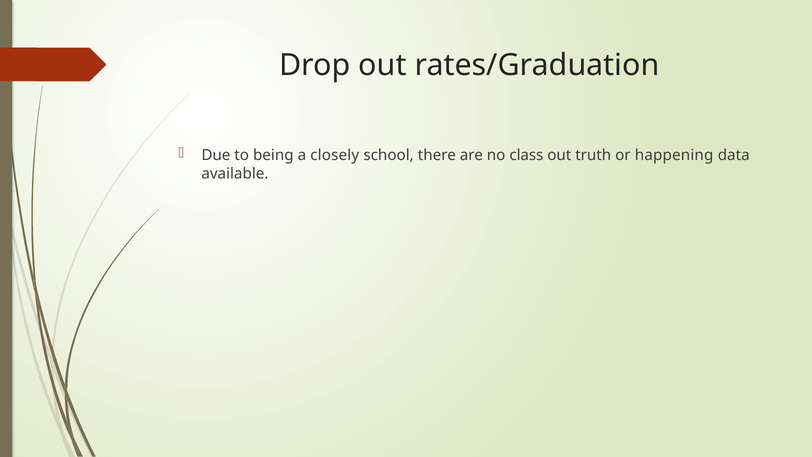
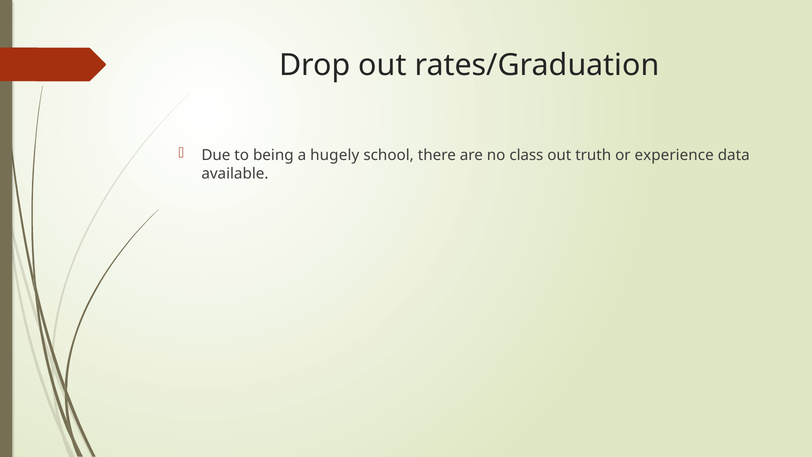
closely: closely -> hugely (335, 155)
happening: happening -> experience (674, 155)
